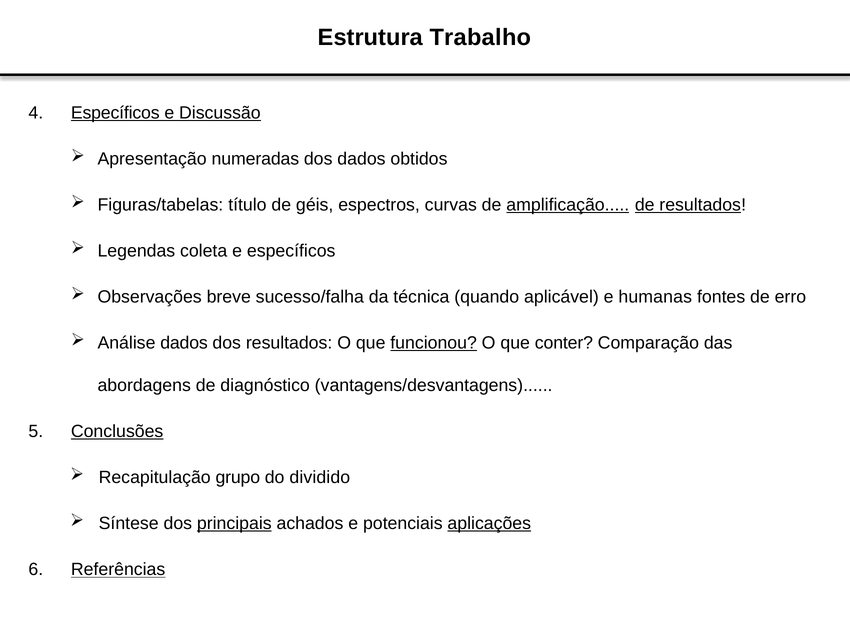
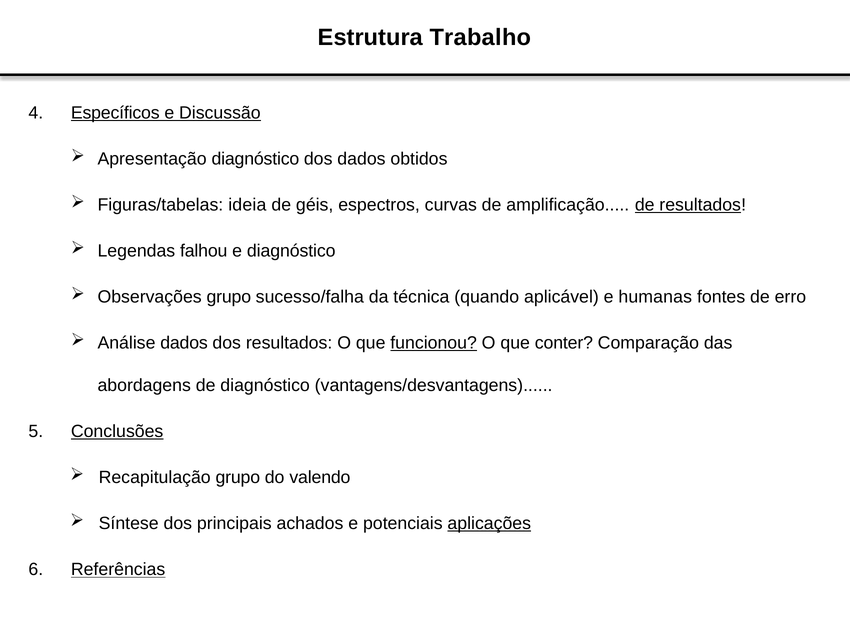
Apresentação numeradas: numeradas -> diagnóstico (255, 159)
título: título -> ideia (247, 205)
amplificação underline: present -> none (568, 205)
coleta: coleta -> falhou (204, 251)
e específicos: específicos -> diagnóstico (291, 251)
Observações breve: breve -> grupo (229, 297)
dividido: dividido -> valendo (320, 478)
principais underline: present -> none (234, 524)
